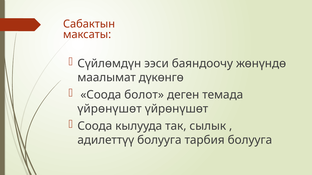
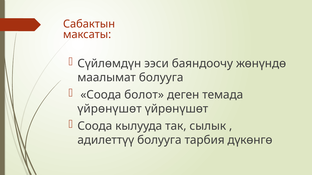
маалымат дүкөнгө: дүкөнгө -> болууга (161, 78)
тарбия болууга: болууга -> дүкөнгө (250, 140)
